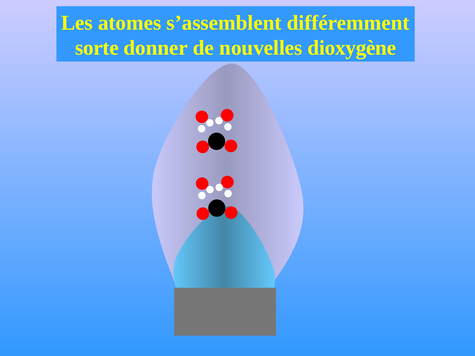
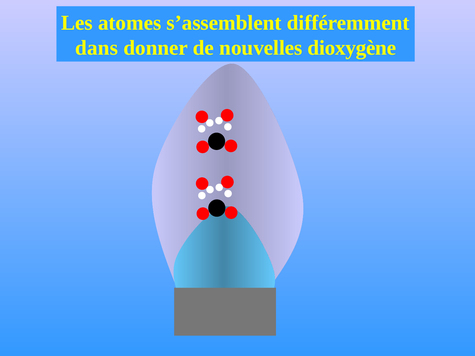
sorte: sorte -> dans (97, 48)
